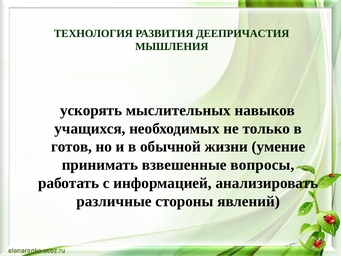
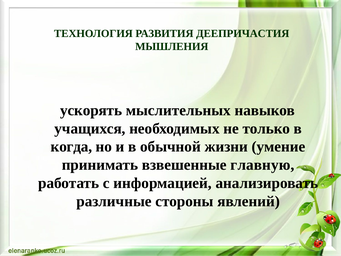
готов: готов -> когда (71, 147)
вопросы: вопросы -> главную (262, 165)
